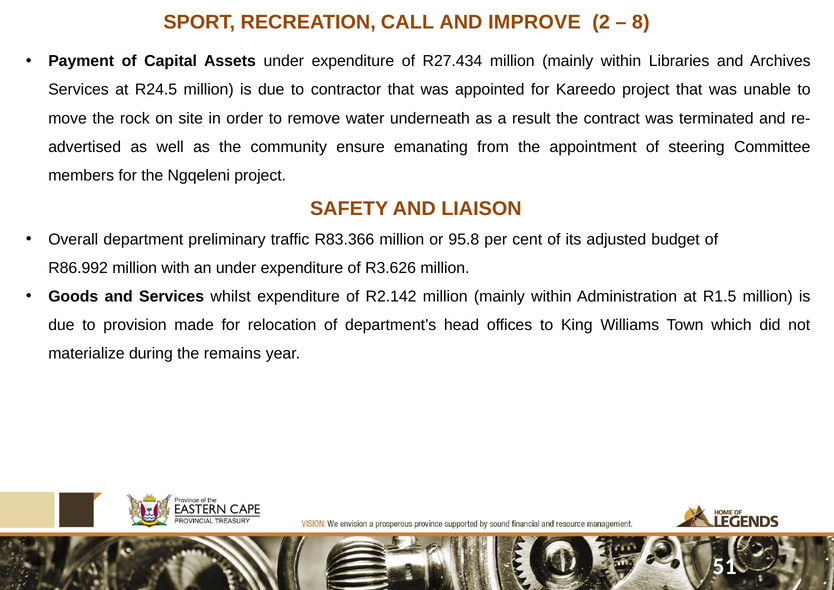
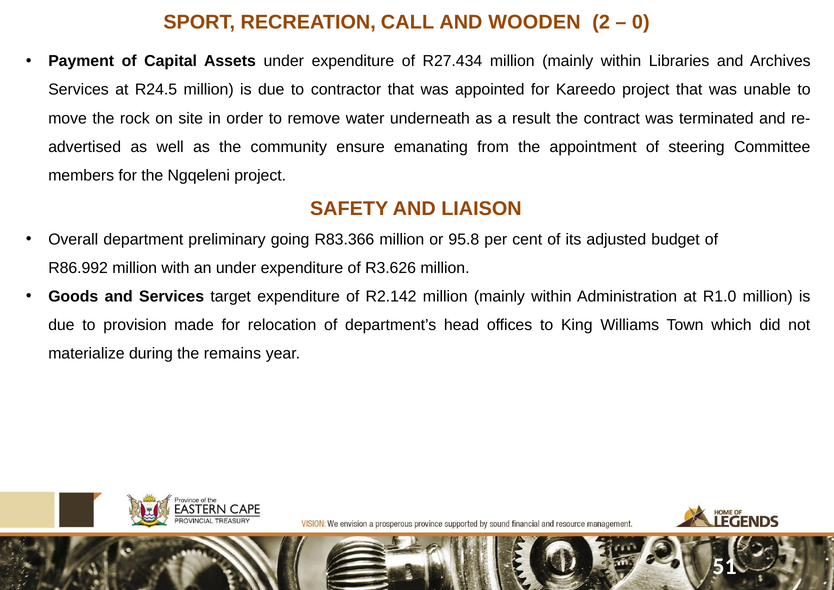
IMPROVE: IMPROVE -> WOODEN (534, 22)
8: 8 -> 0 (641, 22)
traffic: traffic -> going (290, 239)
whilst: whilst -> target (231, 296)
R1.5: R1.5 -> R1.0 (720, 296)
